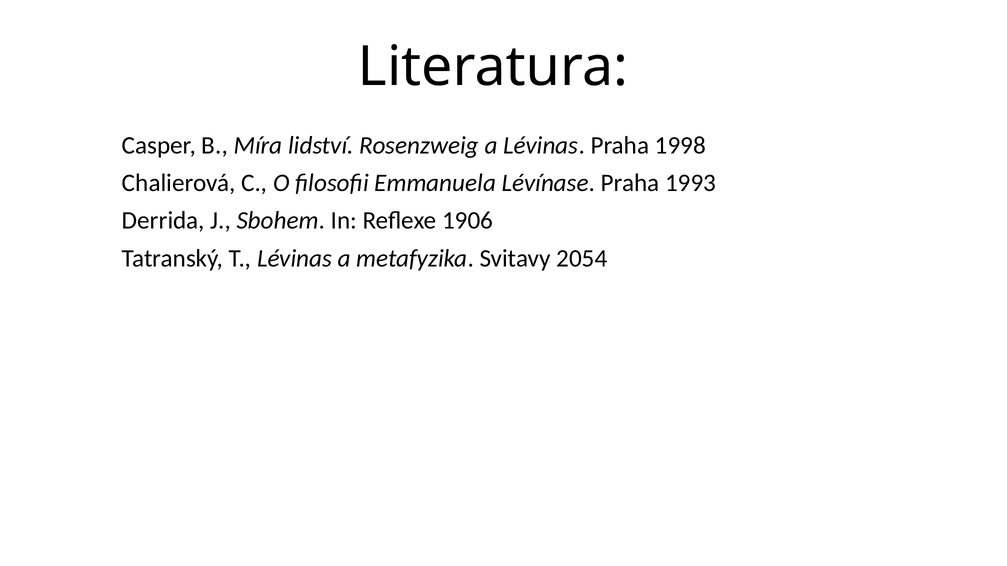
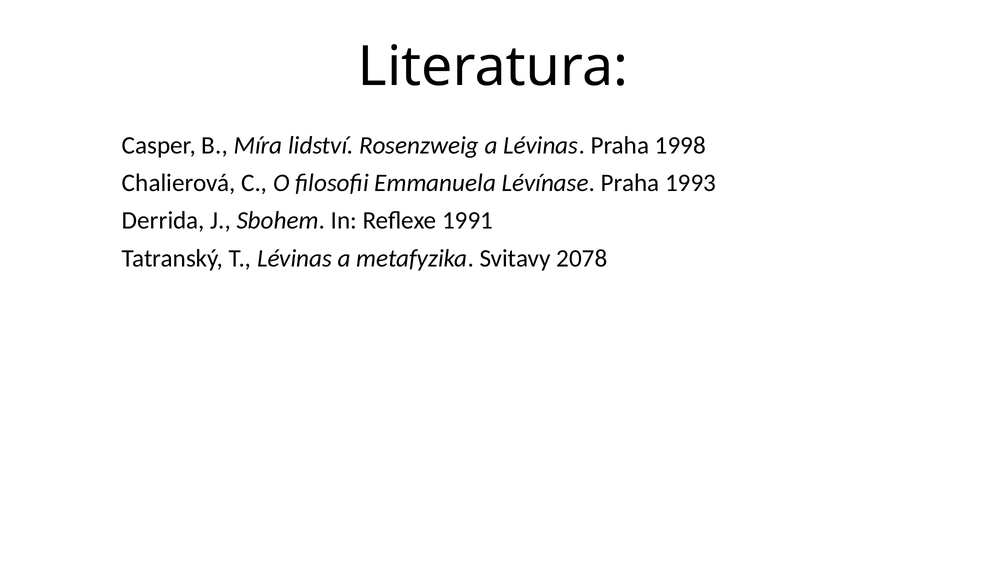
1906: 1906 -> 1991 (468, 221)
2054: 2054 -> 2078 (582, 258)
